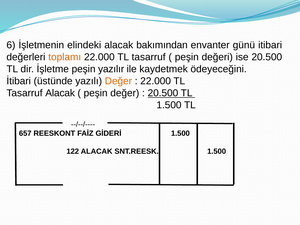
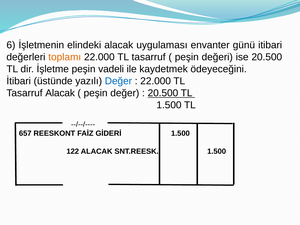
bakımından: bakımından -> uygulaması (162, 45)
yazılır: yazılır -> vadeli (111, 69)
Değer colour: orange -> blue (118, 81)
